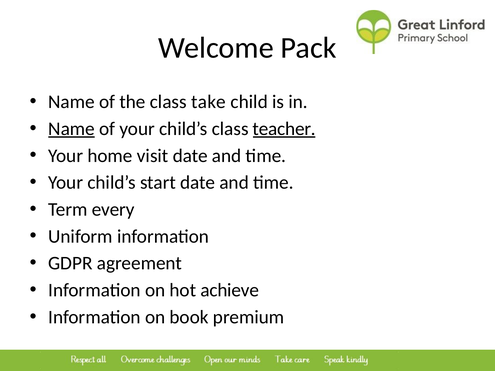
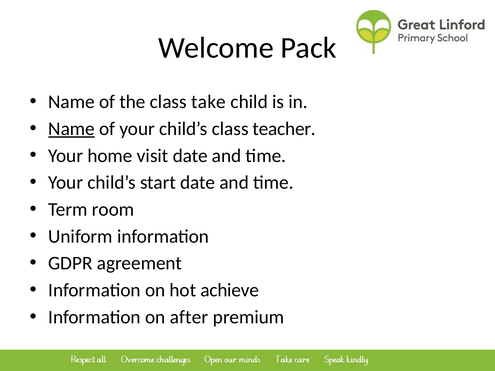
teacher underline: present -> none (284, 129)
every: every -> room (113, 210)
book: book -> after (189, 317)
